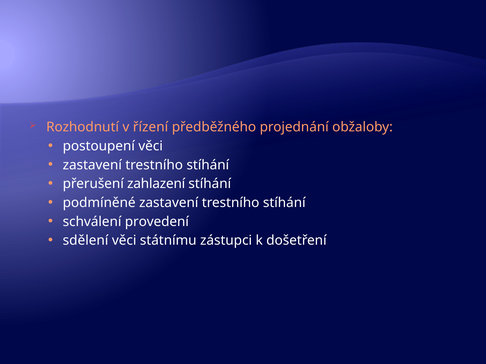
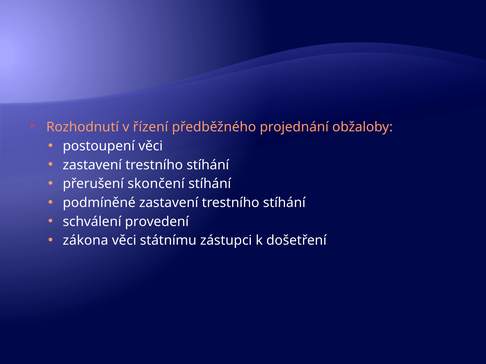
zahlazení: zahlazení -> skončení (156, 184)
sdělení: sdělení -> zákona (86, 241)
